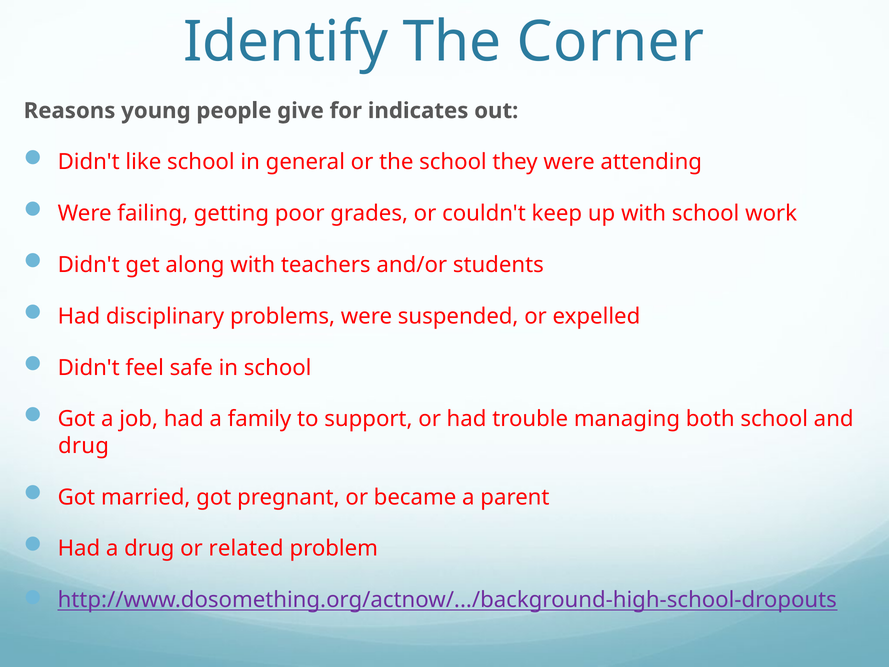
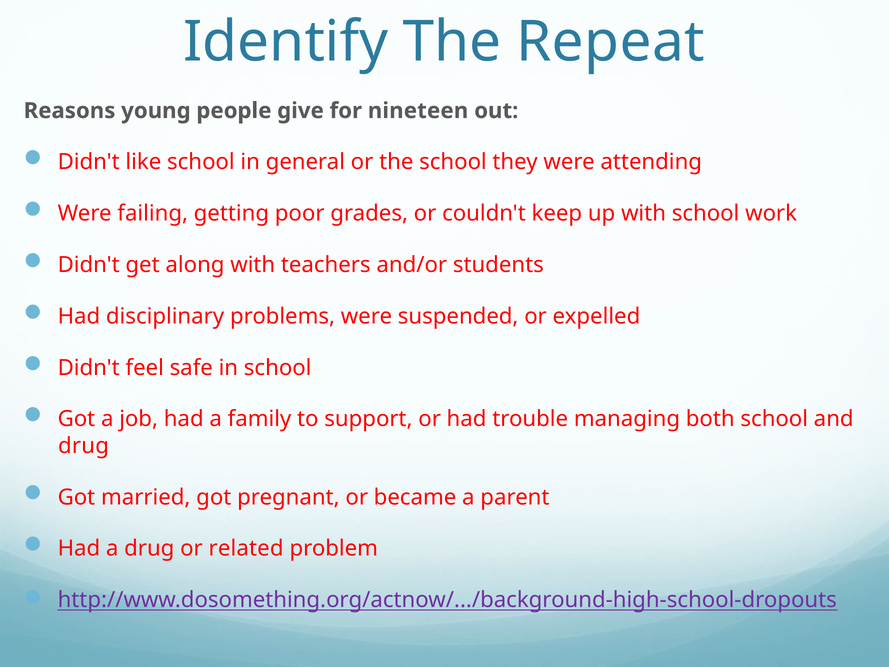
Corner: Corner -> Repeat (610, 42)
indicates: indicates -> nineteen (418, 111)
